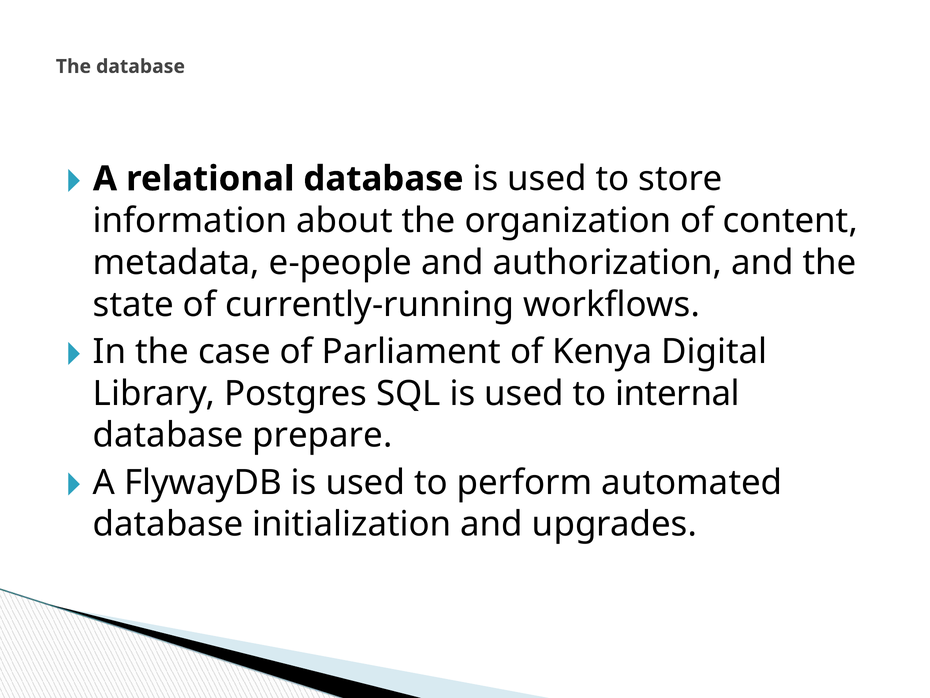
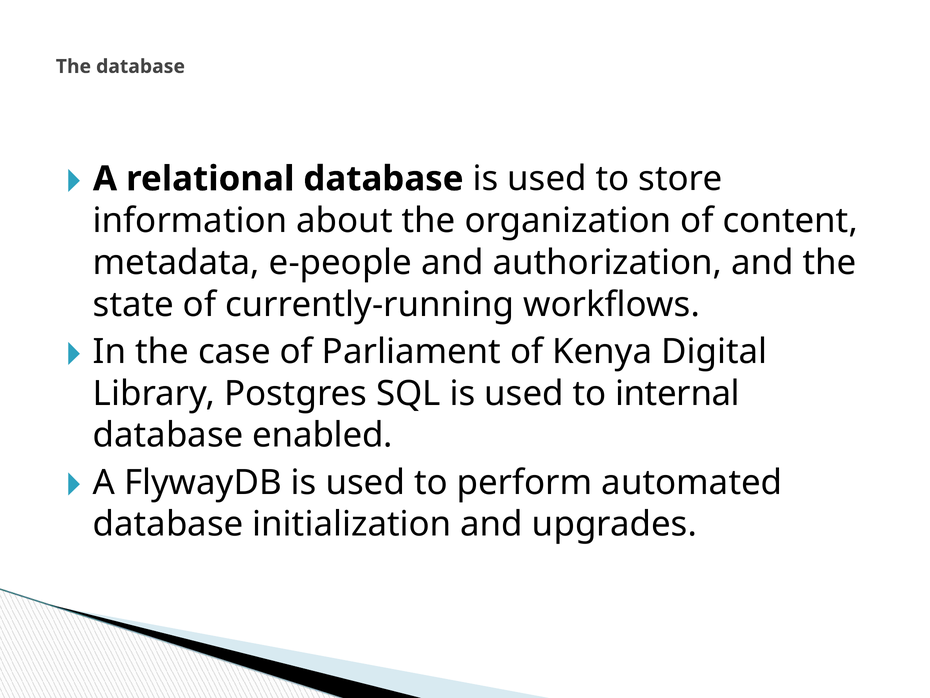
prepare: prepare -> enabled (323, 435)
